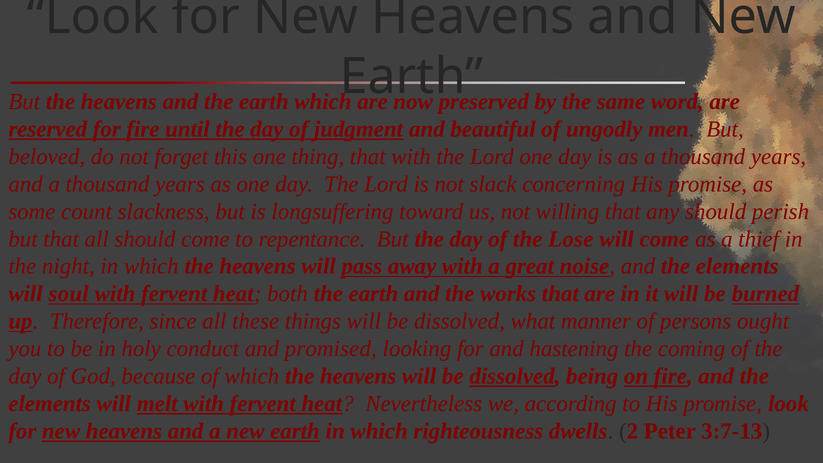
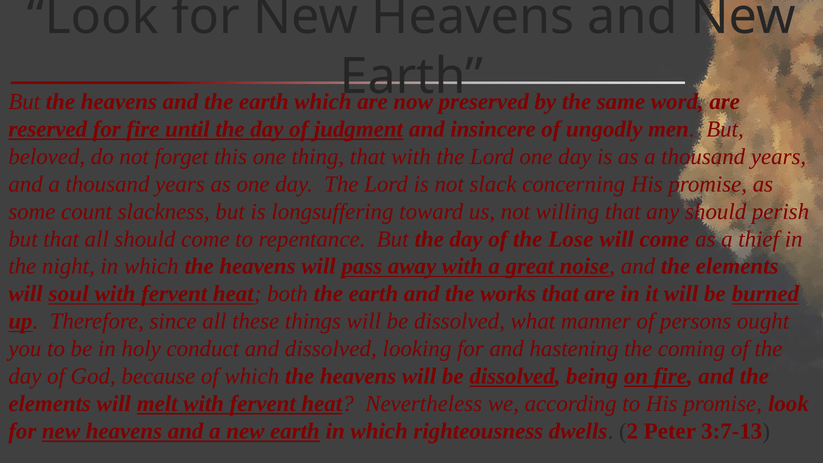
beautiful: beautiful -> insincere (493, 129)
and promised: promised -> dissolved (331, 349)
